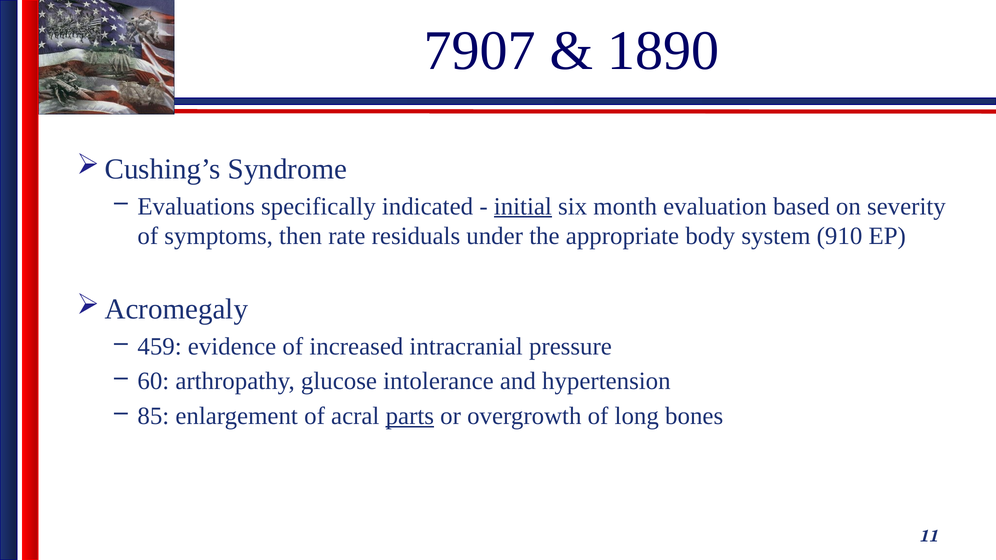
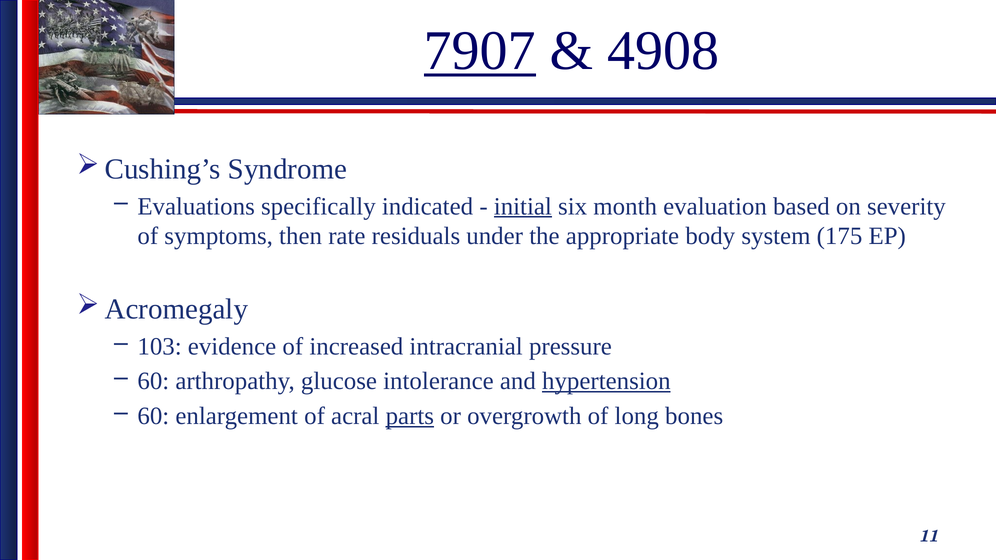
7907 underline: none -> present (480, 51)
1890: 1890 -> 4908 (663, 51)
910: 910 -> 175 (840, 236)
459: 459 -> 103 (160, 347)
hypertension underline: none -> present (606, 381)
85: 85 -> 60 (153, 416)
